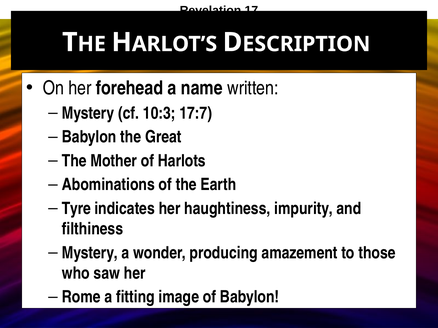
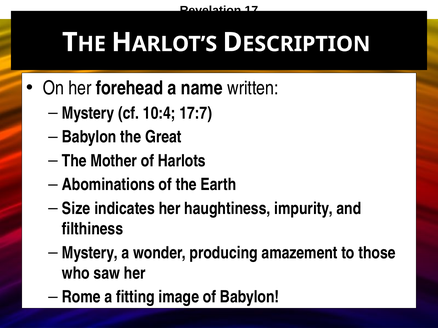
10:3: 10:3 -> 10:4 (159, 113)
Tyre: Tyre -> Size (76, 209)
